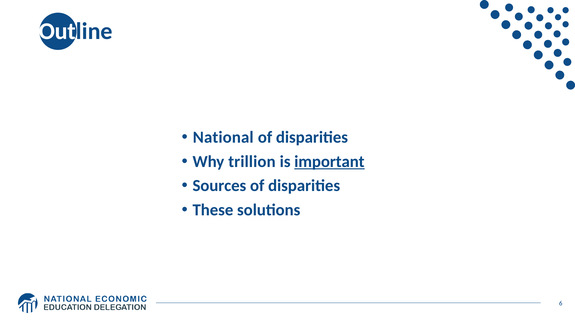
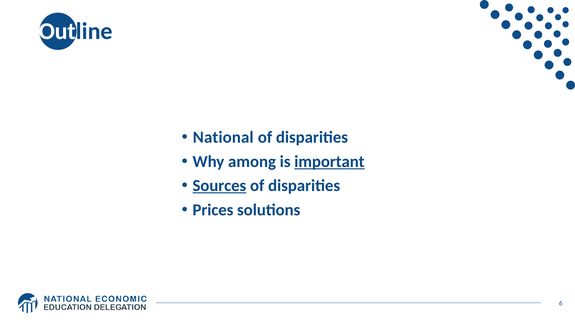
trillion: trillion -> among (252, 161)
Sources underline: none -> present (219, 185)
These: These -> Prices (213, 209)
